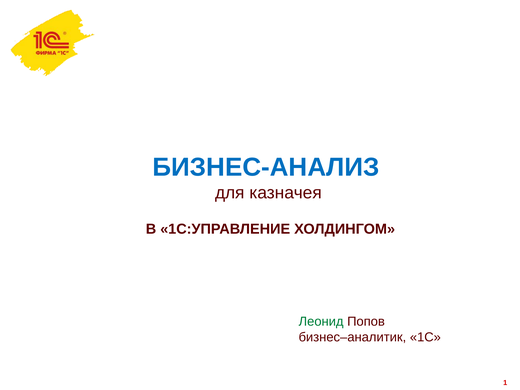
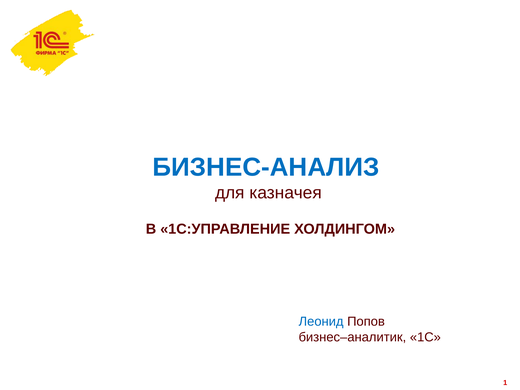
Леонид colour: green -> blue (321, 322)
